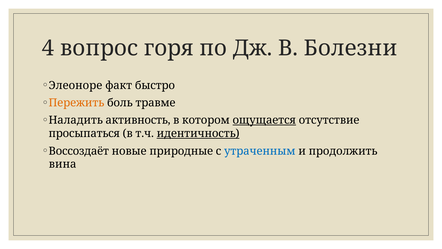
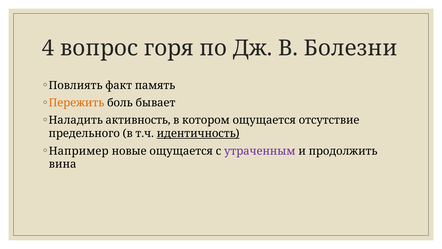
Элеоноре: Элеоноре -> Повлиять (76, 85)
быстро: быстро -> память (155, 85)
травме: травме -> бывает (155, 103)
ощущается underline: present -> none (264, 120)
просыпаться: просыпаться -> предельного (84, 133)
Воссоздаёт: Воссоздаёт -> Например (79, 151)
новые природные: природные -> ощущается (181, 151)
утраченным colour: blue -> purple (260, 151)
